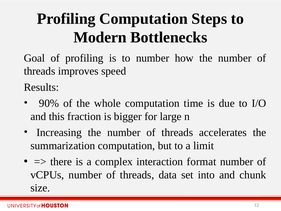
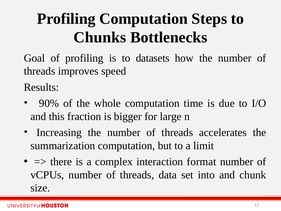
Modern: Modern -> Chunks (100, 37)
to number: number -> datasets (153, 58)
